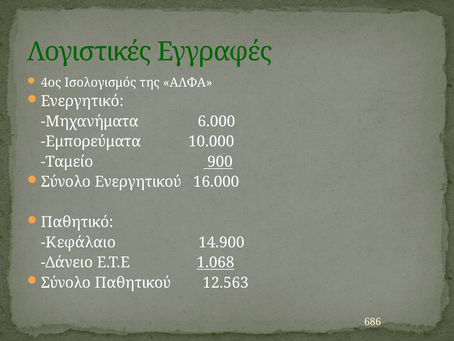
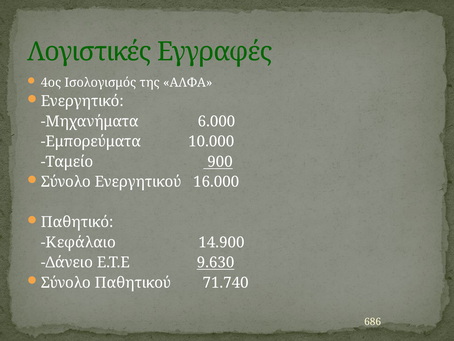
1.068: 1.068 -> 9.630 (216, 262)
12.563: 12.563 -> 71.740 (226, 282)
